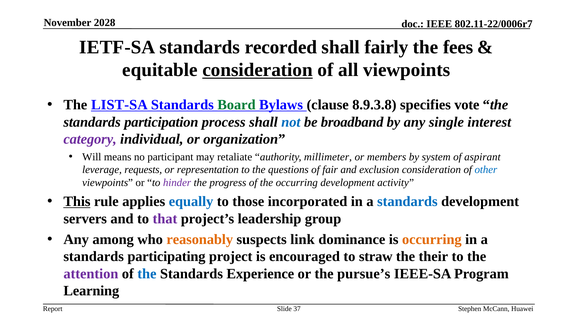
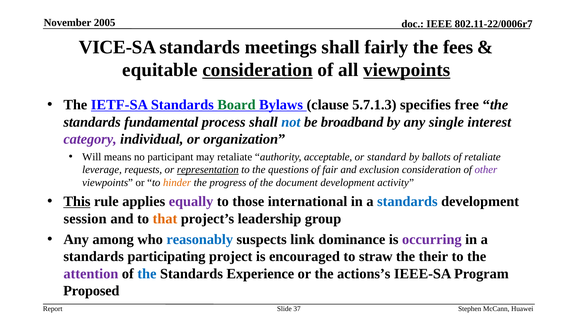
2028: 2028 -> 2005 (105, 23)
IETF-SA: IETF-SA -> VICE-SA (117, 47)
recorded: recorded -> meetings (281, 47)
viewpoints underline: none -> present (407, 70)
LIST-SA: LIST-SA -> IETF-SA (119, 105)
8.9.3.8: 8.9.3.8 -> 5.7.1.3 (374, 105)
vote: vote -> free (467, 105)
participation: participation -> fundamental (161, 122)
millimeter: millimeter -> acceptable (328, 157)
members: members -> standard (387, 157)
system: system -> ballots (436, 157)
of aspirant: aspirant -> retaliate (482, 157)
representation underline: none -> present (208, 170)
other colour: blue -> purple (486, 170)
hinder colour: purple -> orange (177, 183)
the occurring: occurring -> document (297, 183)
equally colour: blue -> purple (191, 202)
incorporated: incorporated -> international (308, 202)
servers: servers -> session (85, 219)
that colour: purple -> orange (165, 219)
reasonably colour: orange -> blue (200, 240)
occurring colour: orange -> purple (432, 240)
pursue’s: pursue’s -> actions’s (364, 274)
Learning: Learning -> Proposed (91, 291)
